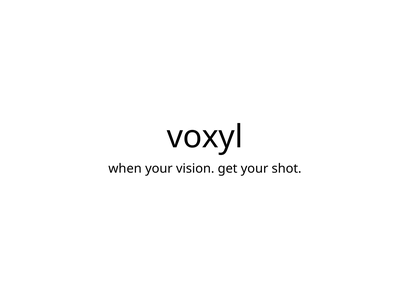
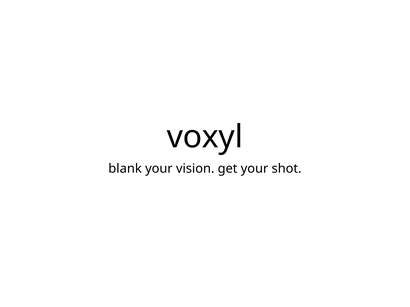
when: when -> blank (125, 169)
